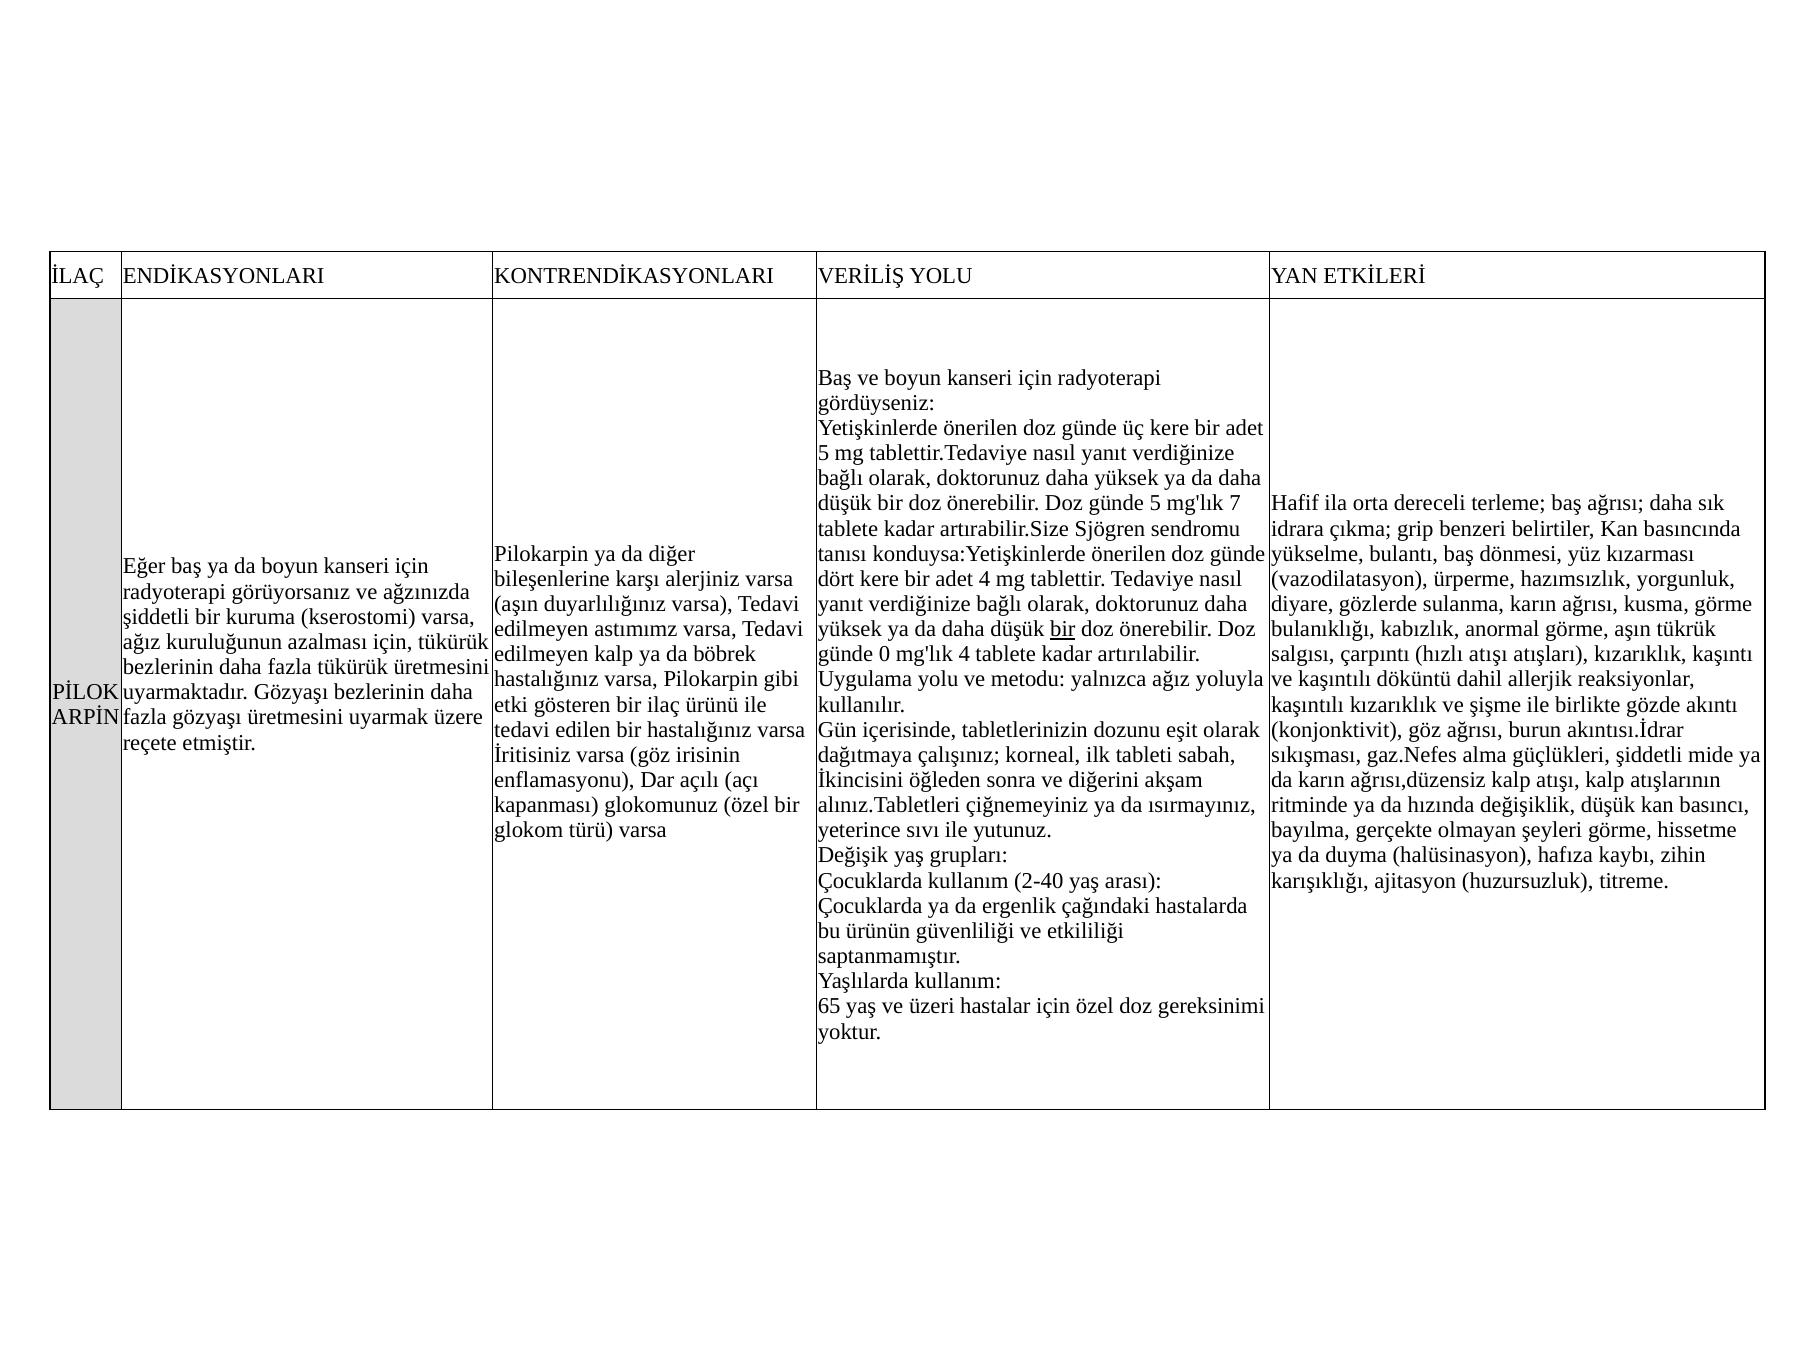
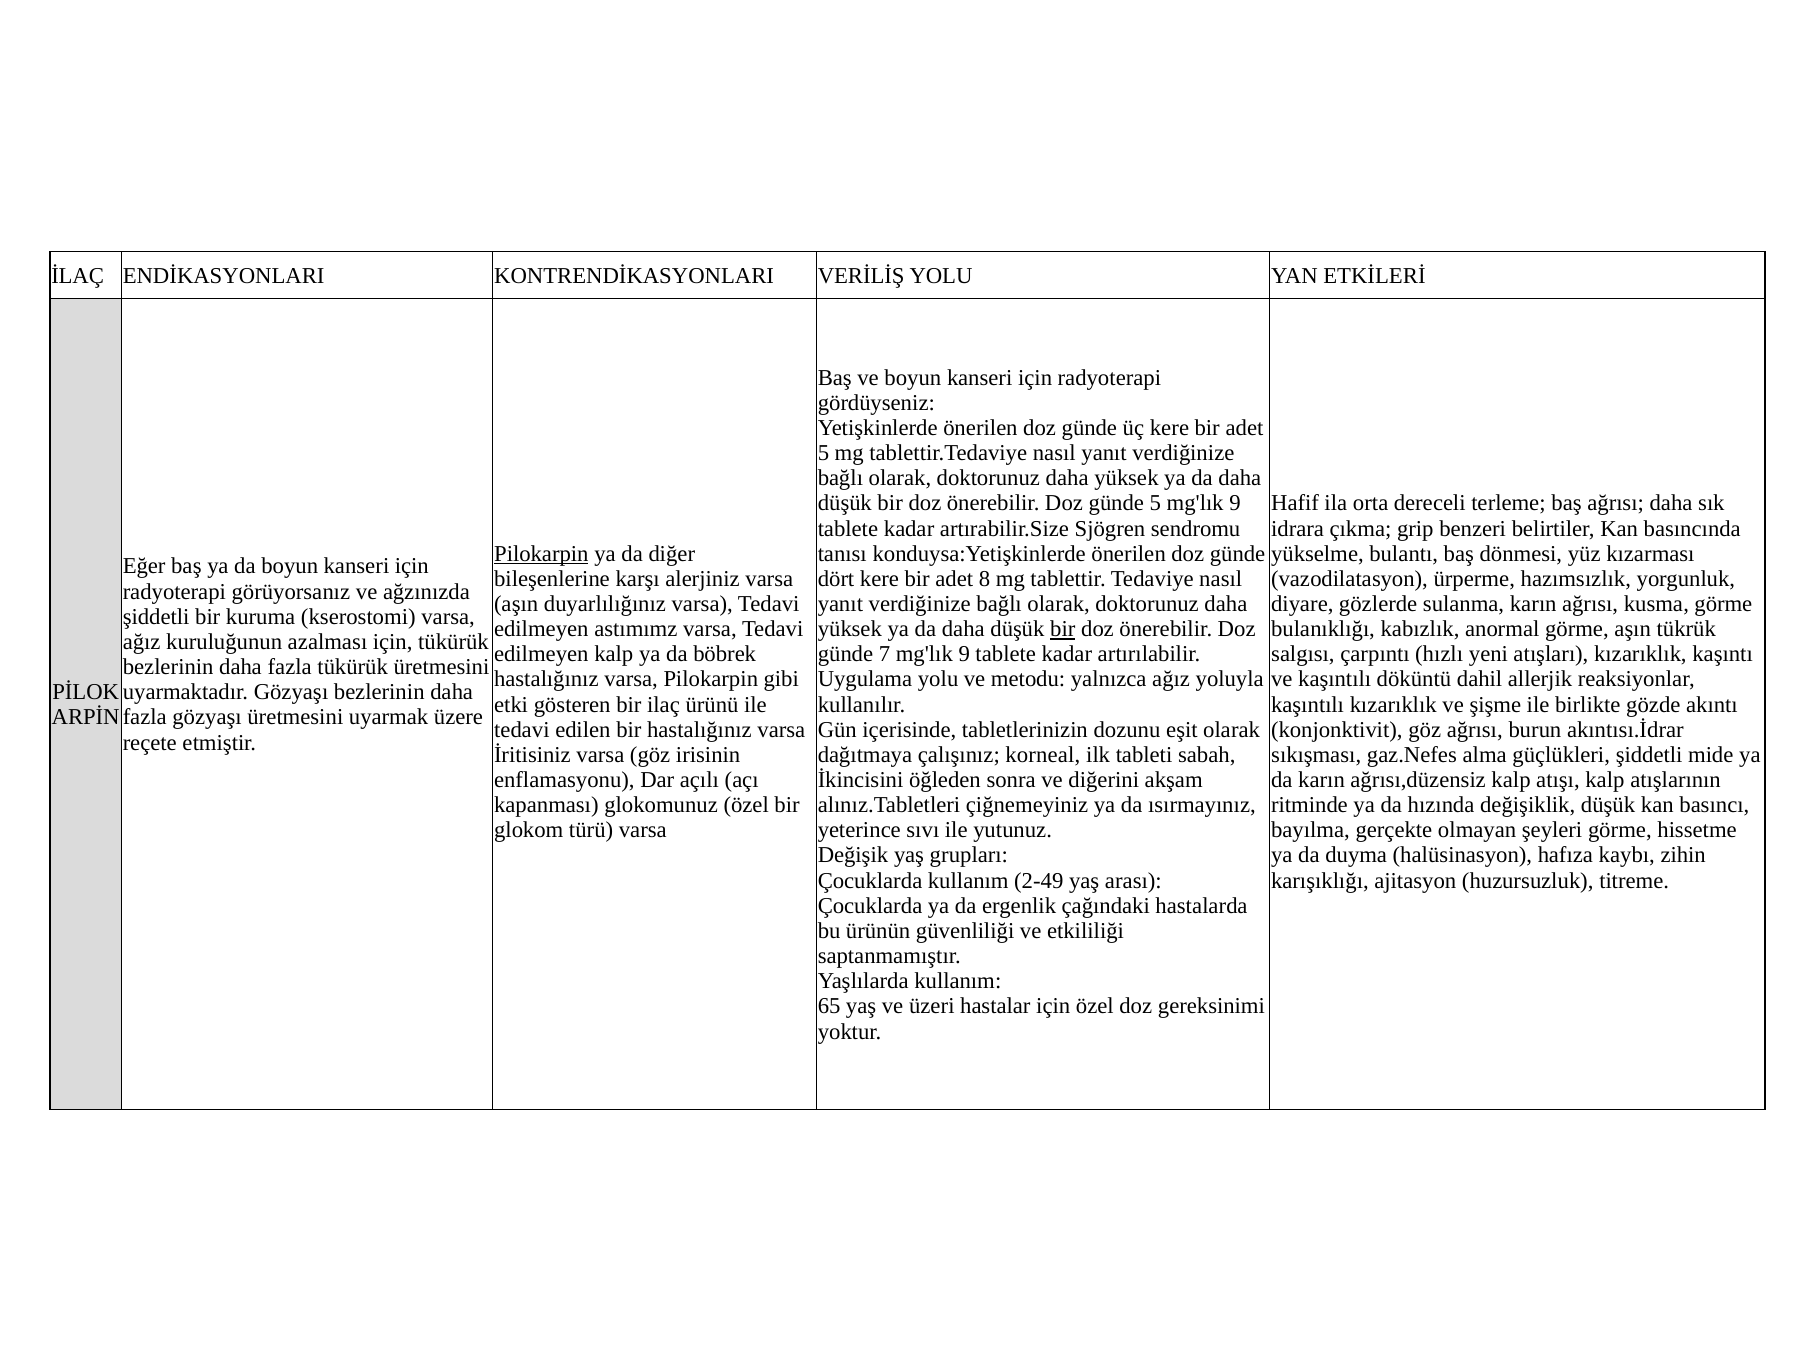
5 mg'lık 7: 7 -> 9 (1235, 503)
Pilokarpin underline: none -> present (541, 554)
adet 4: 4 -> 8 (985, 579)
0: 0 -> 7 (885, 654)
4: 4 -> 9 (964, 654)
hızlı atışı: atışı -> yeni (1488, 654)
2-40: 2-40 -> 2-49 (1039, 881)
